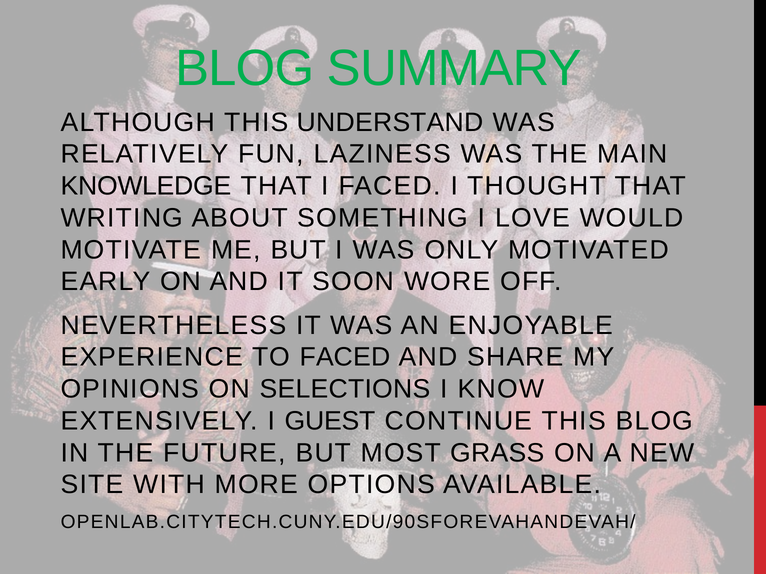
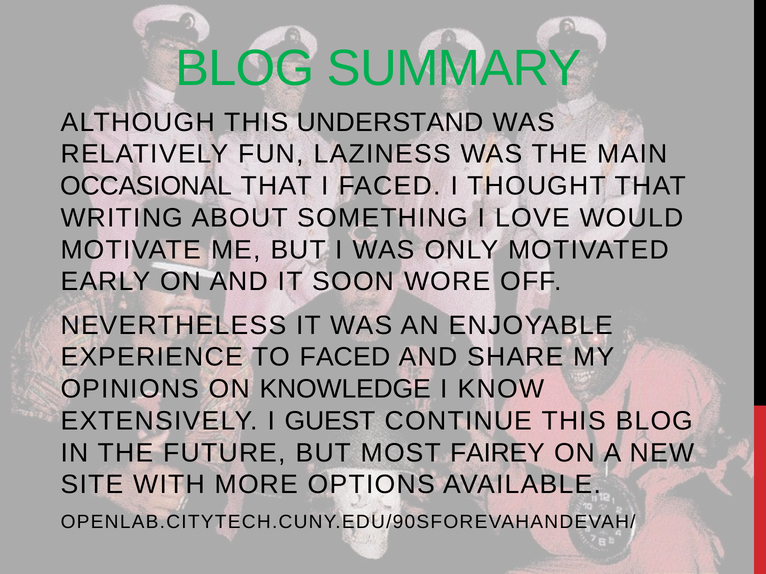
KNOWLEDGE: KNOWLEDGE -> OCCASIONAL (146, 186)
SELECTIONS: SELECTIONS -> KNOWLEDGE (345, 389)
GRASS: GRASS -> FAIREY (498, 453)
